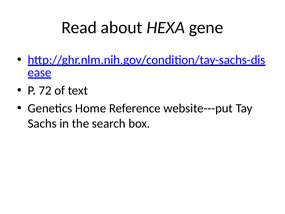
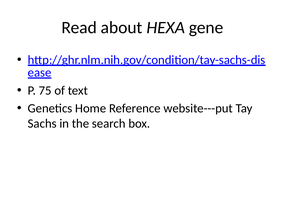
72: 72 -> 75 (45, 90)
